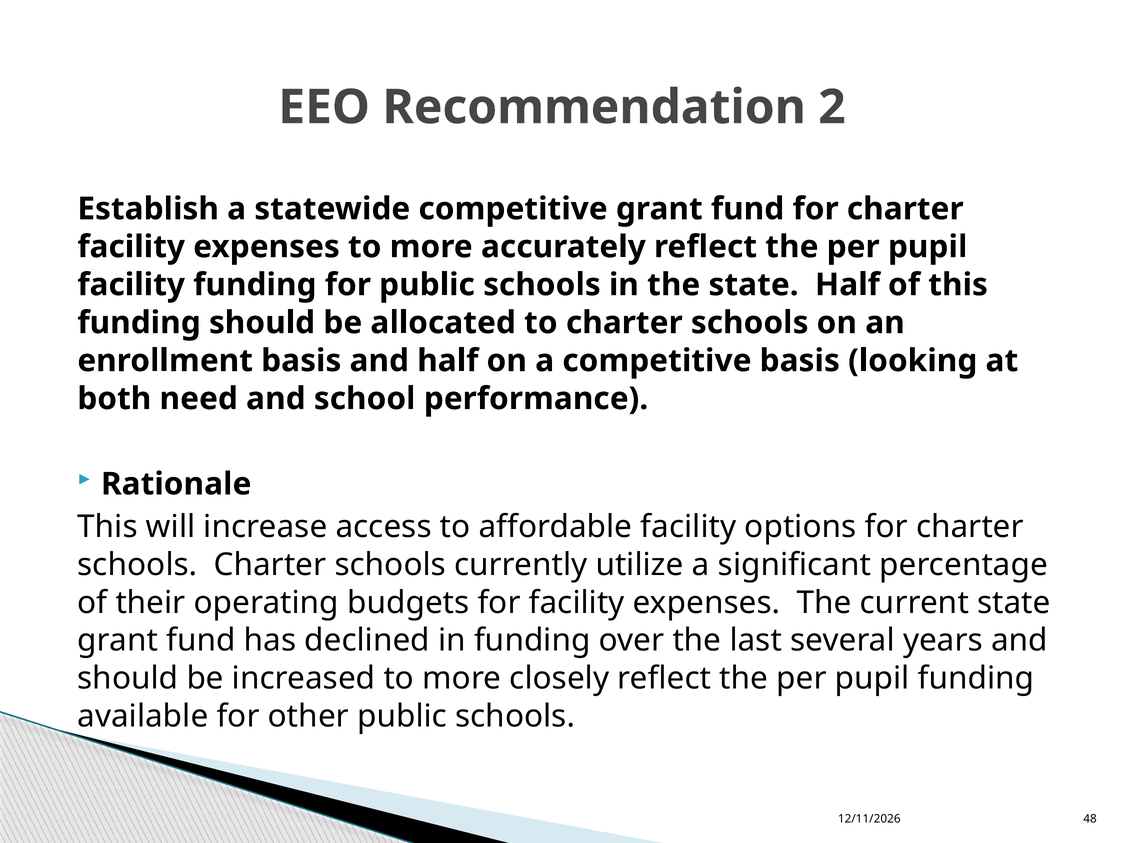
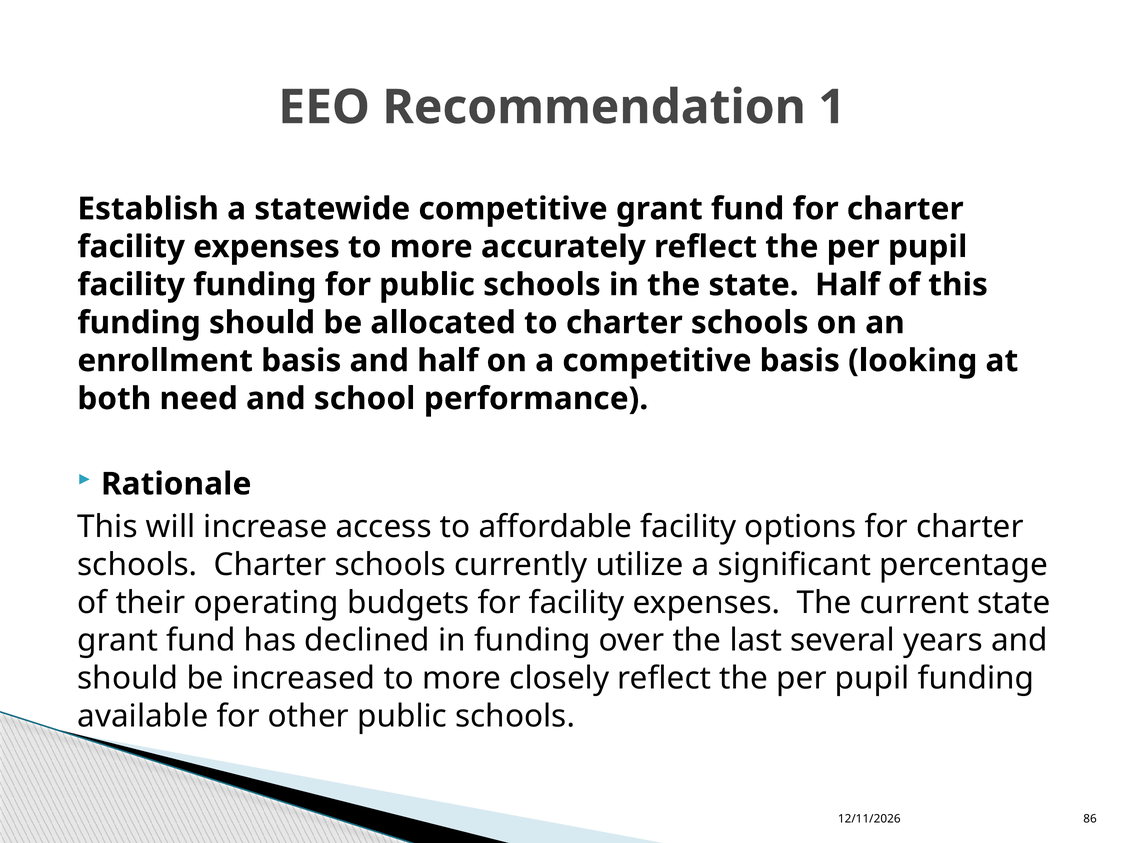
2: 2 -> 1 (832, 107)
48: 48 -> 86 (1090, 819)
